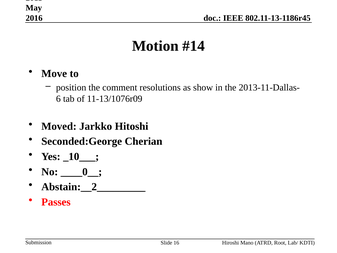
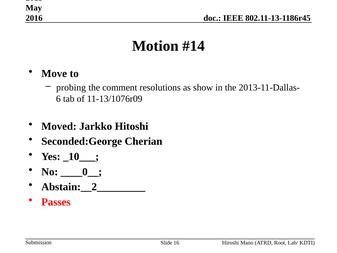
position: position -> probing (71, 87)
